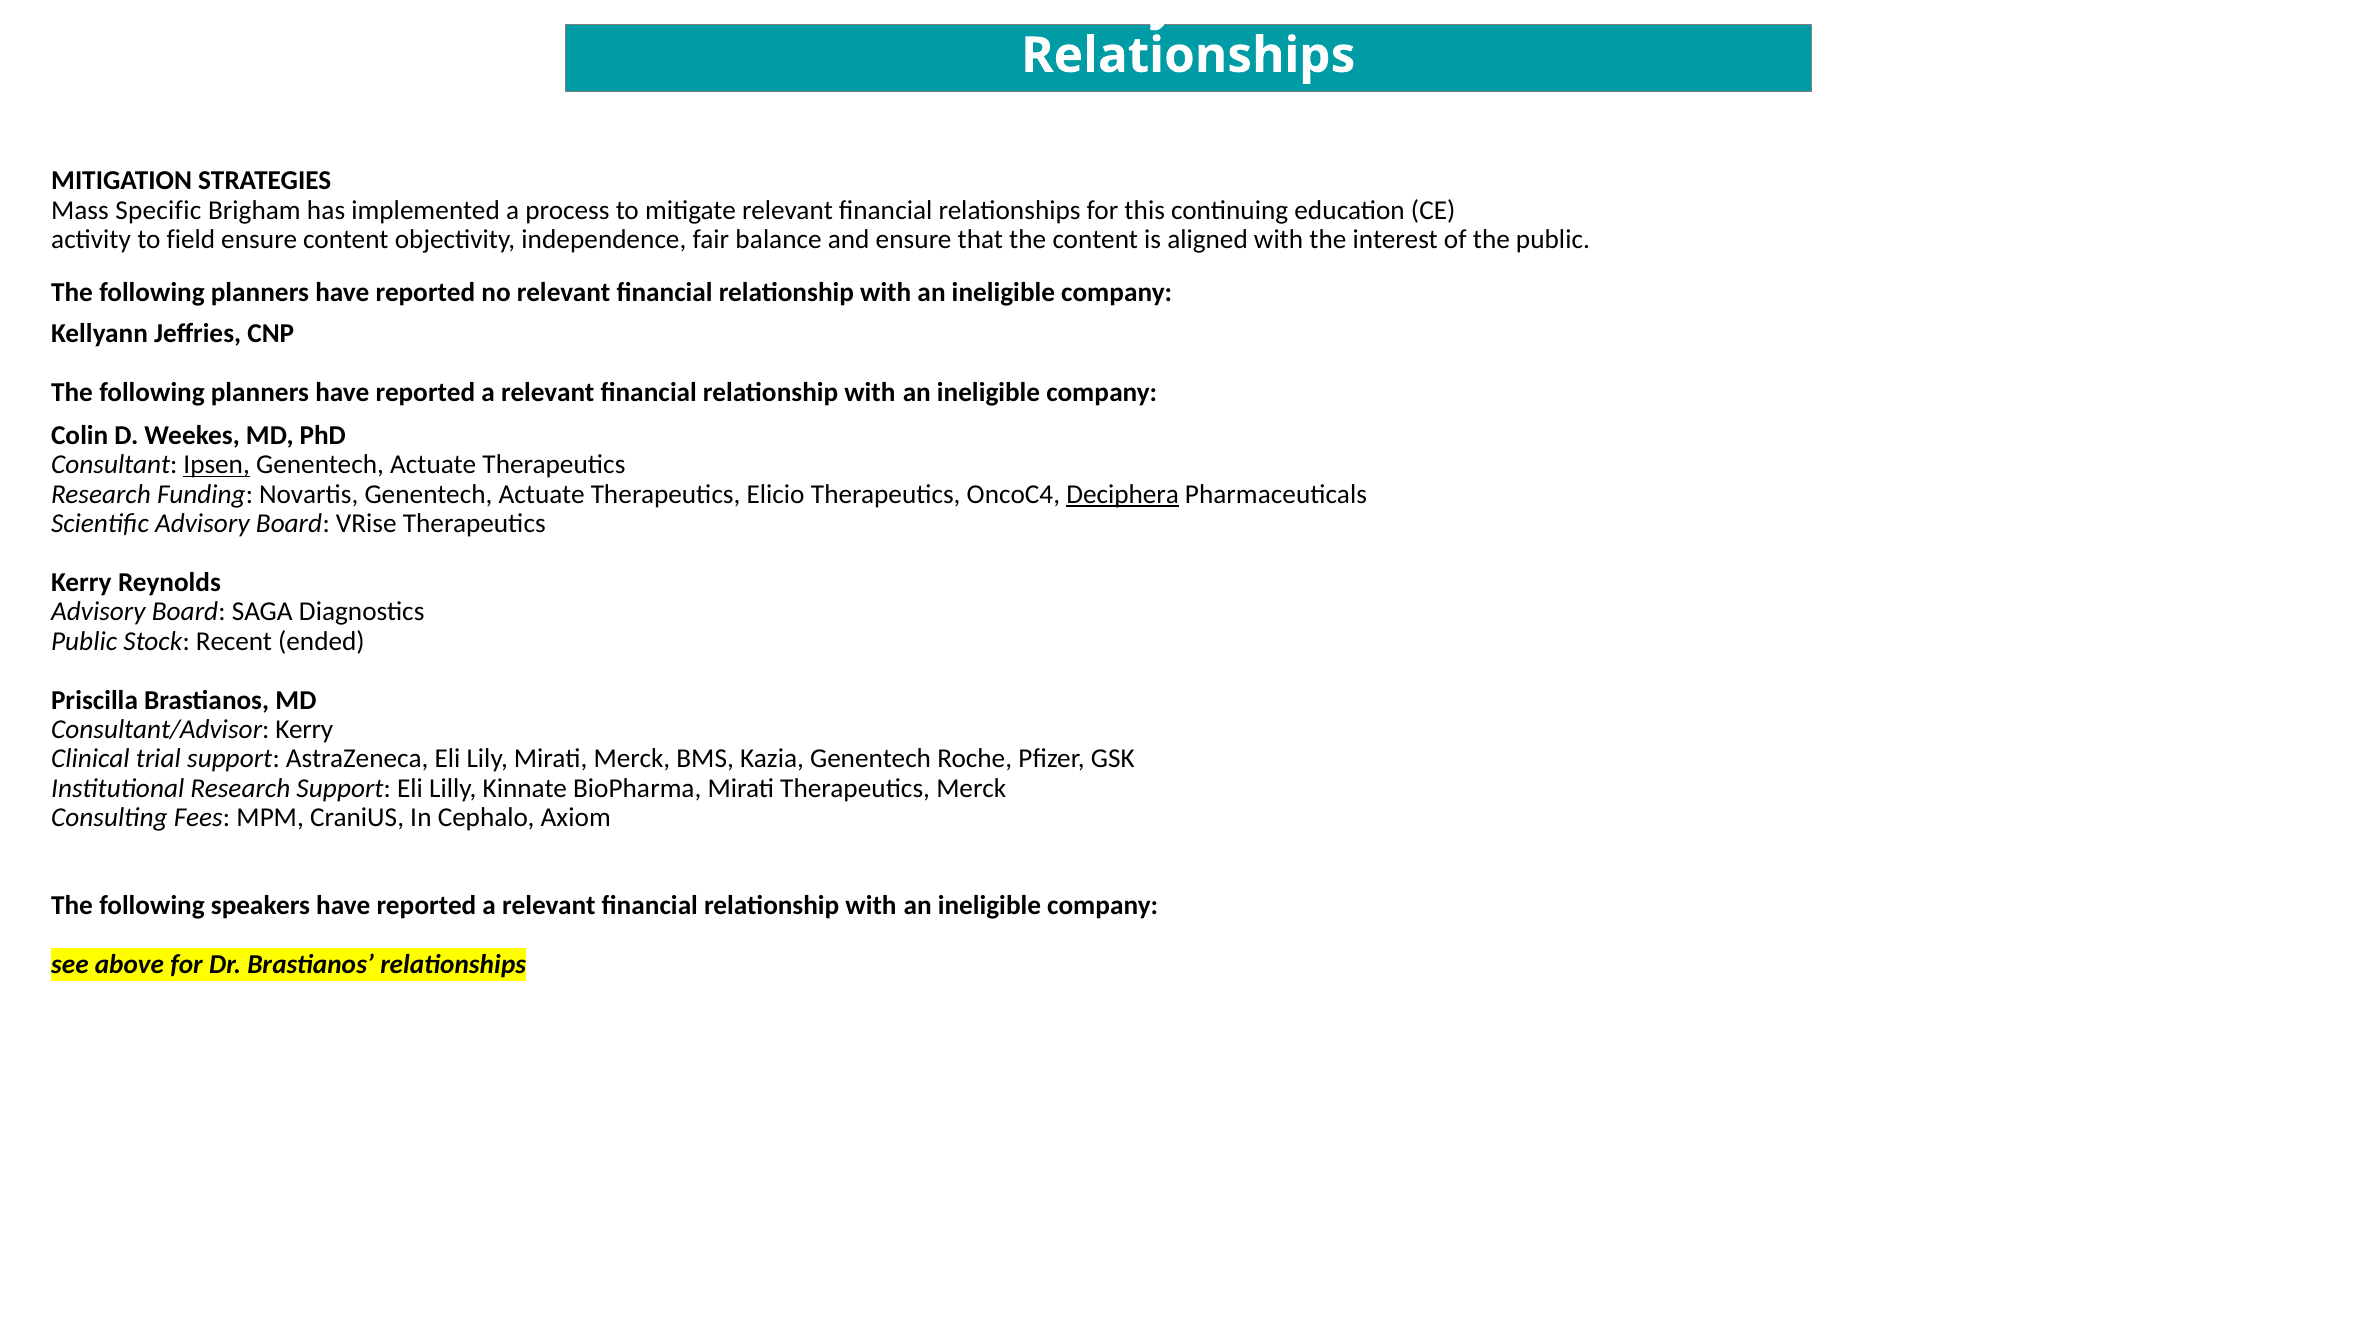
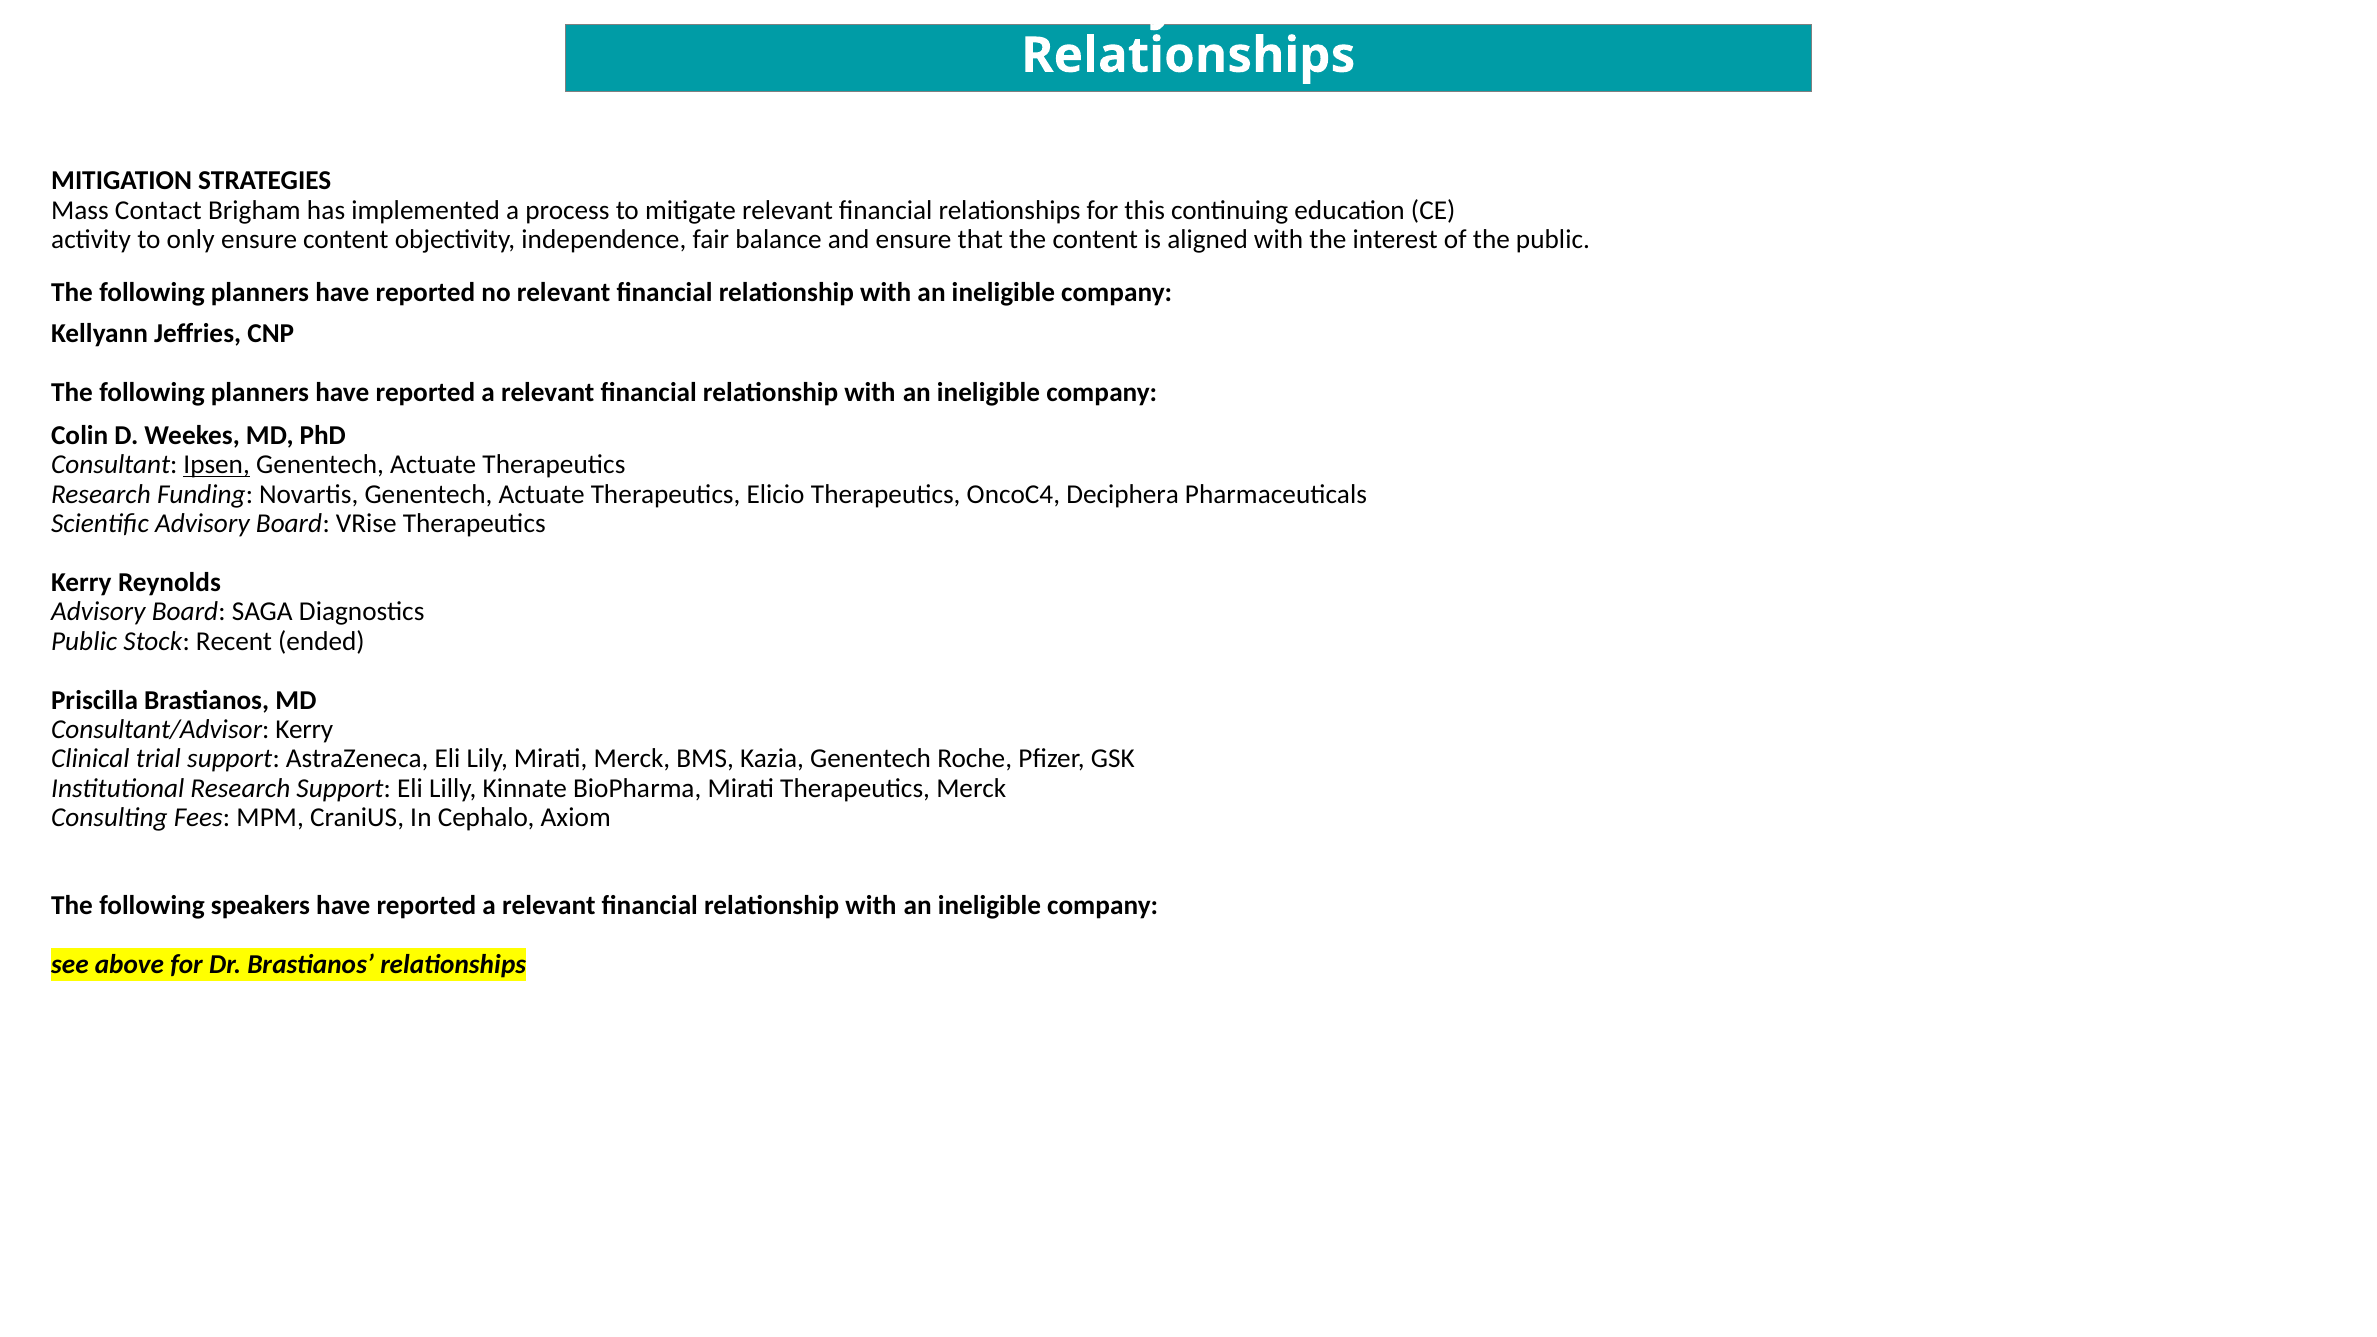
Specific: Specific -> Contact (158, 210)
field: field -> only (191, 240)
Deciphera underline: present -> none (1123, 494)
